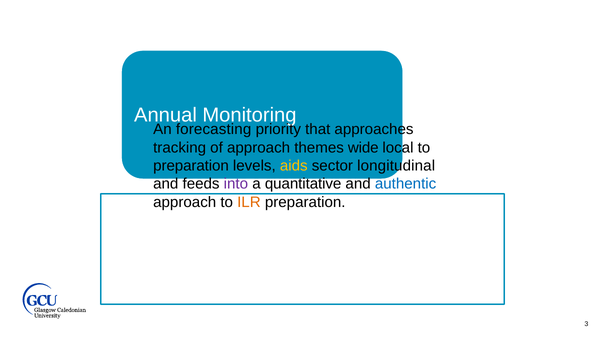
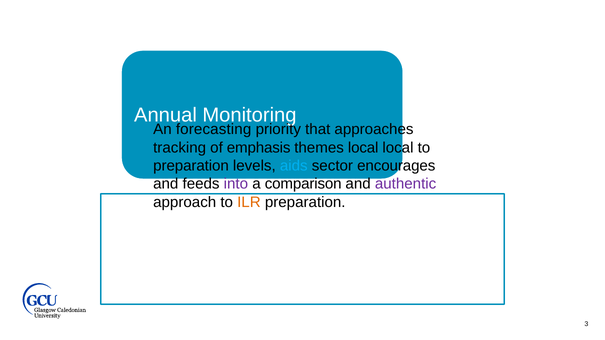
of approach: approach -> emphasis (259, 148)
themes wide: wide -> local (363, 148)
aids colour: yellow -> light blue (294, 166)
longitudinal: longitudinal -> encourages (396, 166)
quantitative: quantitative -> comparison (303, 184)
authentic colour: blue -> purple (406, 184)
